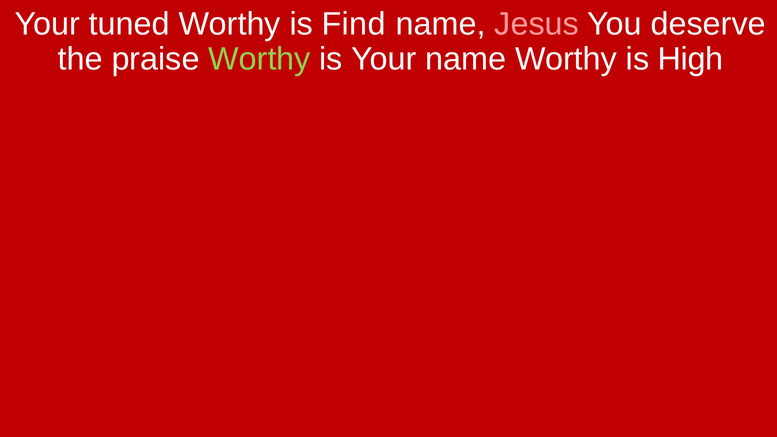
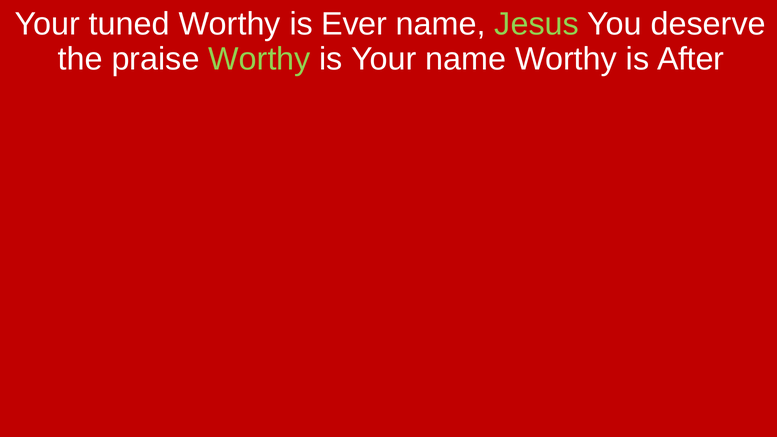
Find: Find -> Ever (354, 24)
Jesus colour: pink -> light green (537, 24)
High: High -> After (691, 59)
